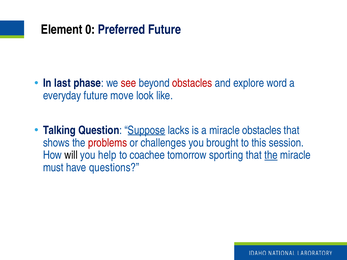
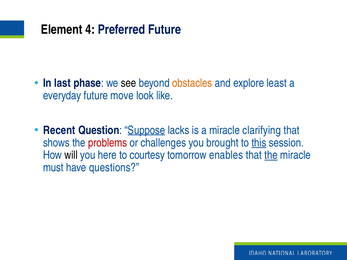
0: 0 -> 4 (90, 30)
see colour: red -> black (129, 83)
obstacles colour: red -> orange (192, 83)
word: word -> least (277, 83)
Talking: Talking -> Recent (59, 130)
miracle obstacles: obstacles -> clarifying (262, 130)
this underline: none -> present (259, 143)
help: help -> here (107, 155)
coachee: coachee -> courtesy (147, 155)
sporting: sporting -> enables (226, 155)
